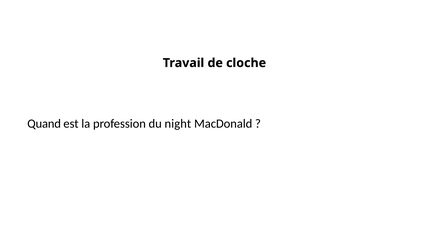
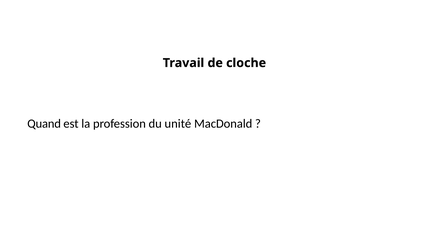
night: night -> unité (178, 123)
